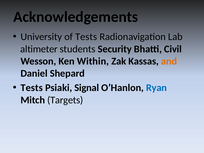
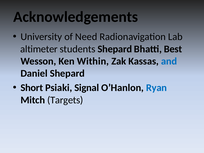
of Tests: Tests -> Need (86, 37)
students Security: Security -> Shepard (115, 49)
Civil: Civil -> Best (173, 49)
and colour: orange -> blue (169, 61)
Tests: Tests -> Short (32, 88)
